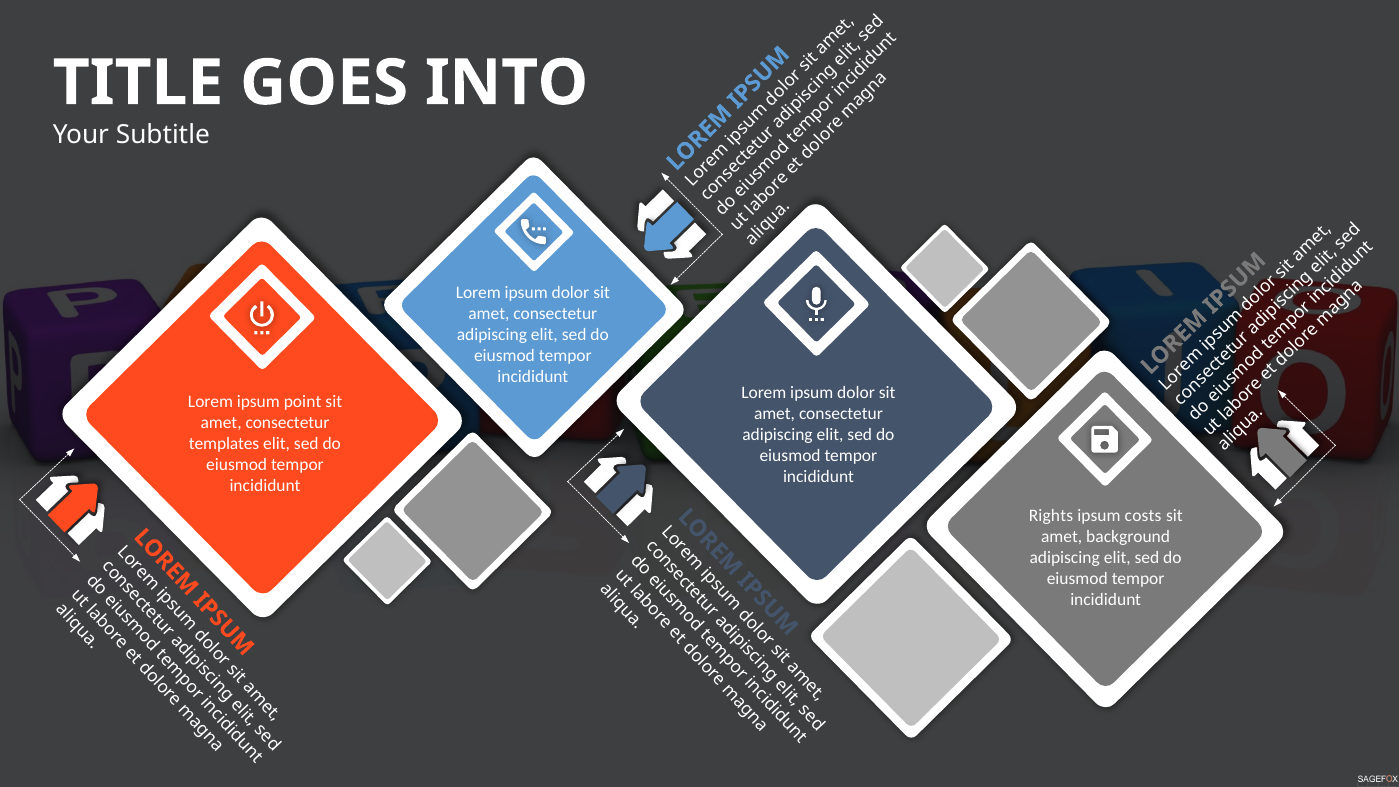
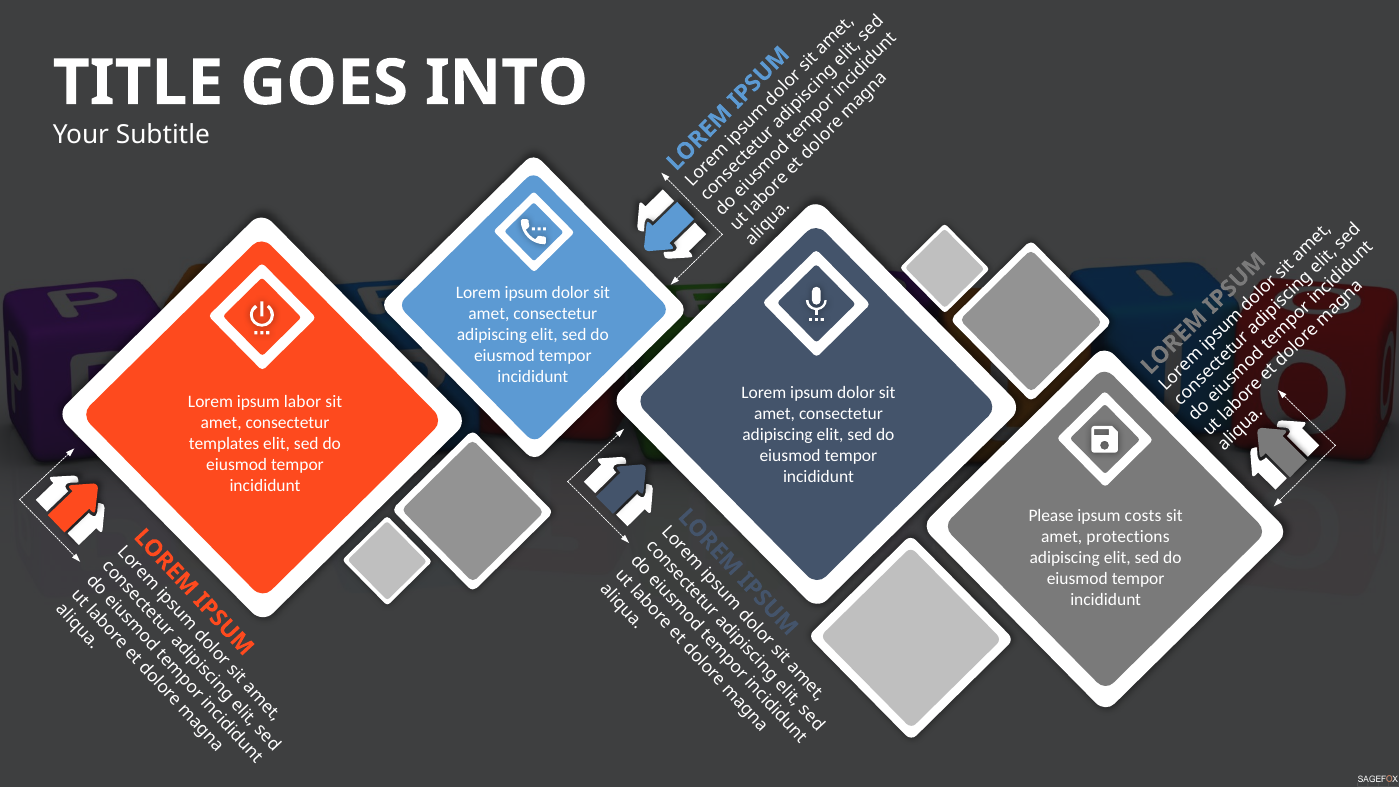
point: point -> labor (303, 401)
Rights: Rights -> Please (1051, 516)
background: background -> protections (1128, 537)
